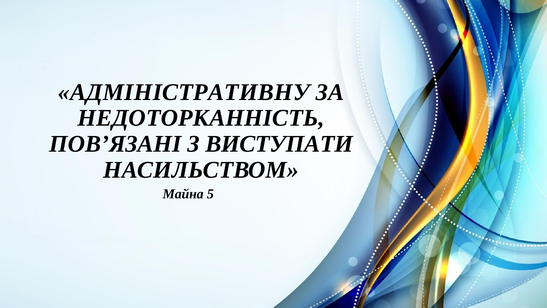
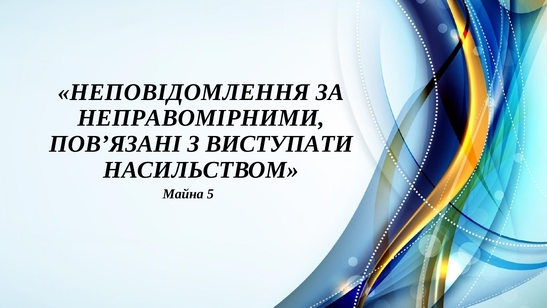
АДМІНІСТРАТИВНУ: АДМІНІСТРАТИВНУ -> НЕПОВІДОМЛЕННЯ (184, 92)
НЕДОТОРКАННІСТЬ: НЕДОТОРКАННІСТЬ -> НЕПРАВОМІРНИМИ (201, 118)
